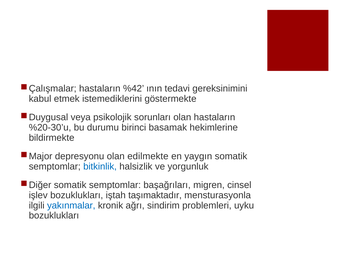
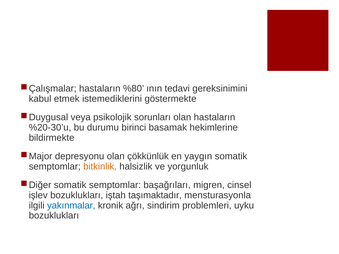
%42: %42 -> %80 (134, 89)
edilmekte: edilmekte -> çökkünlük (148, 156)
bitkinlik colour: blue -> orange (100, 167)
